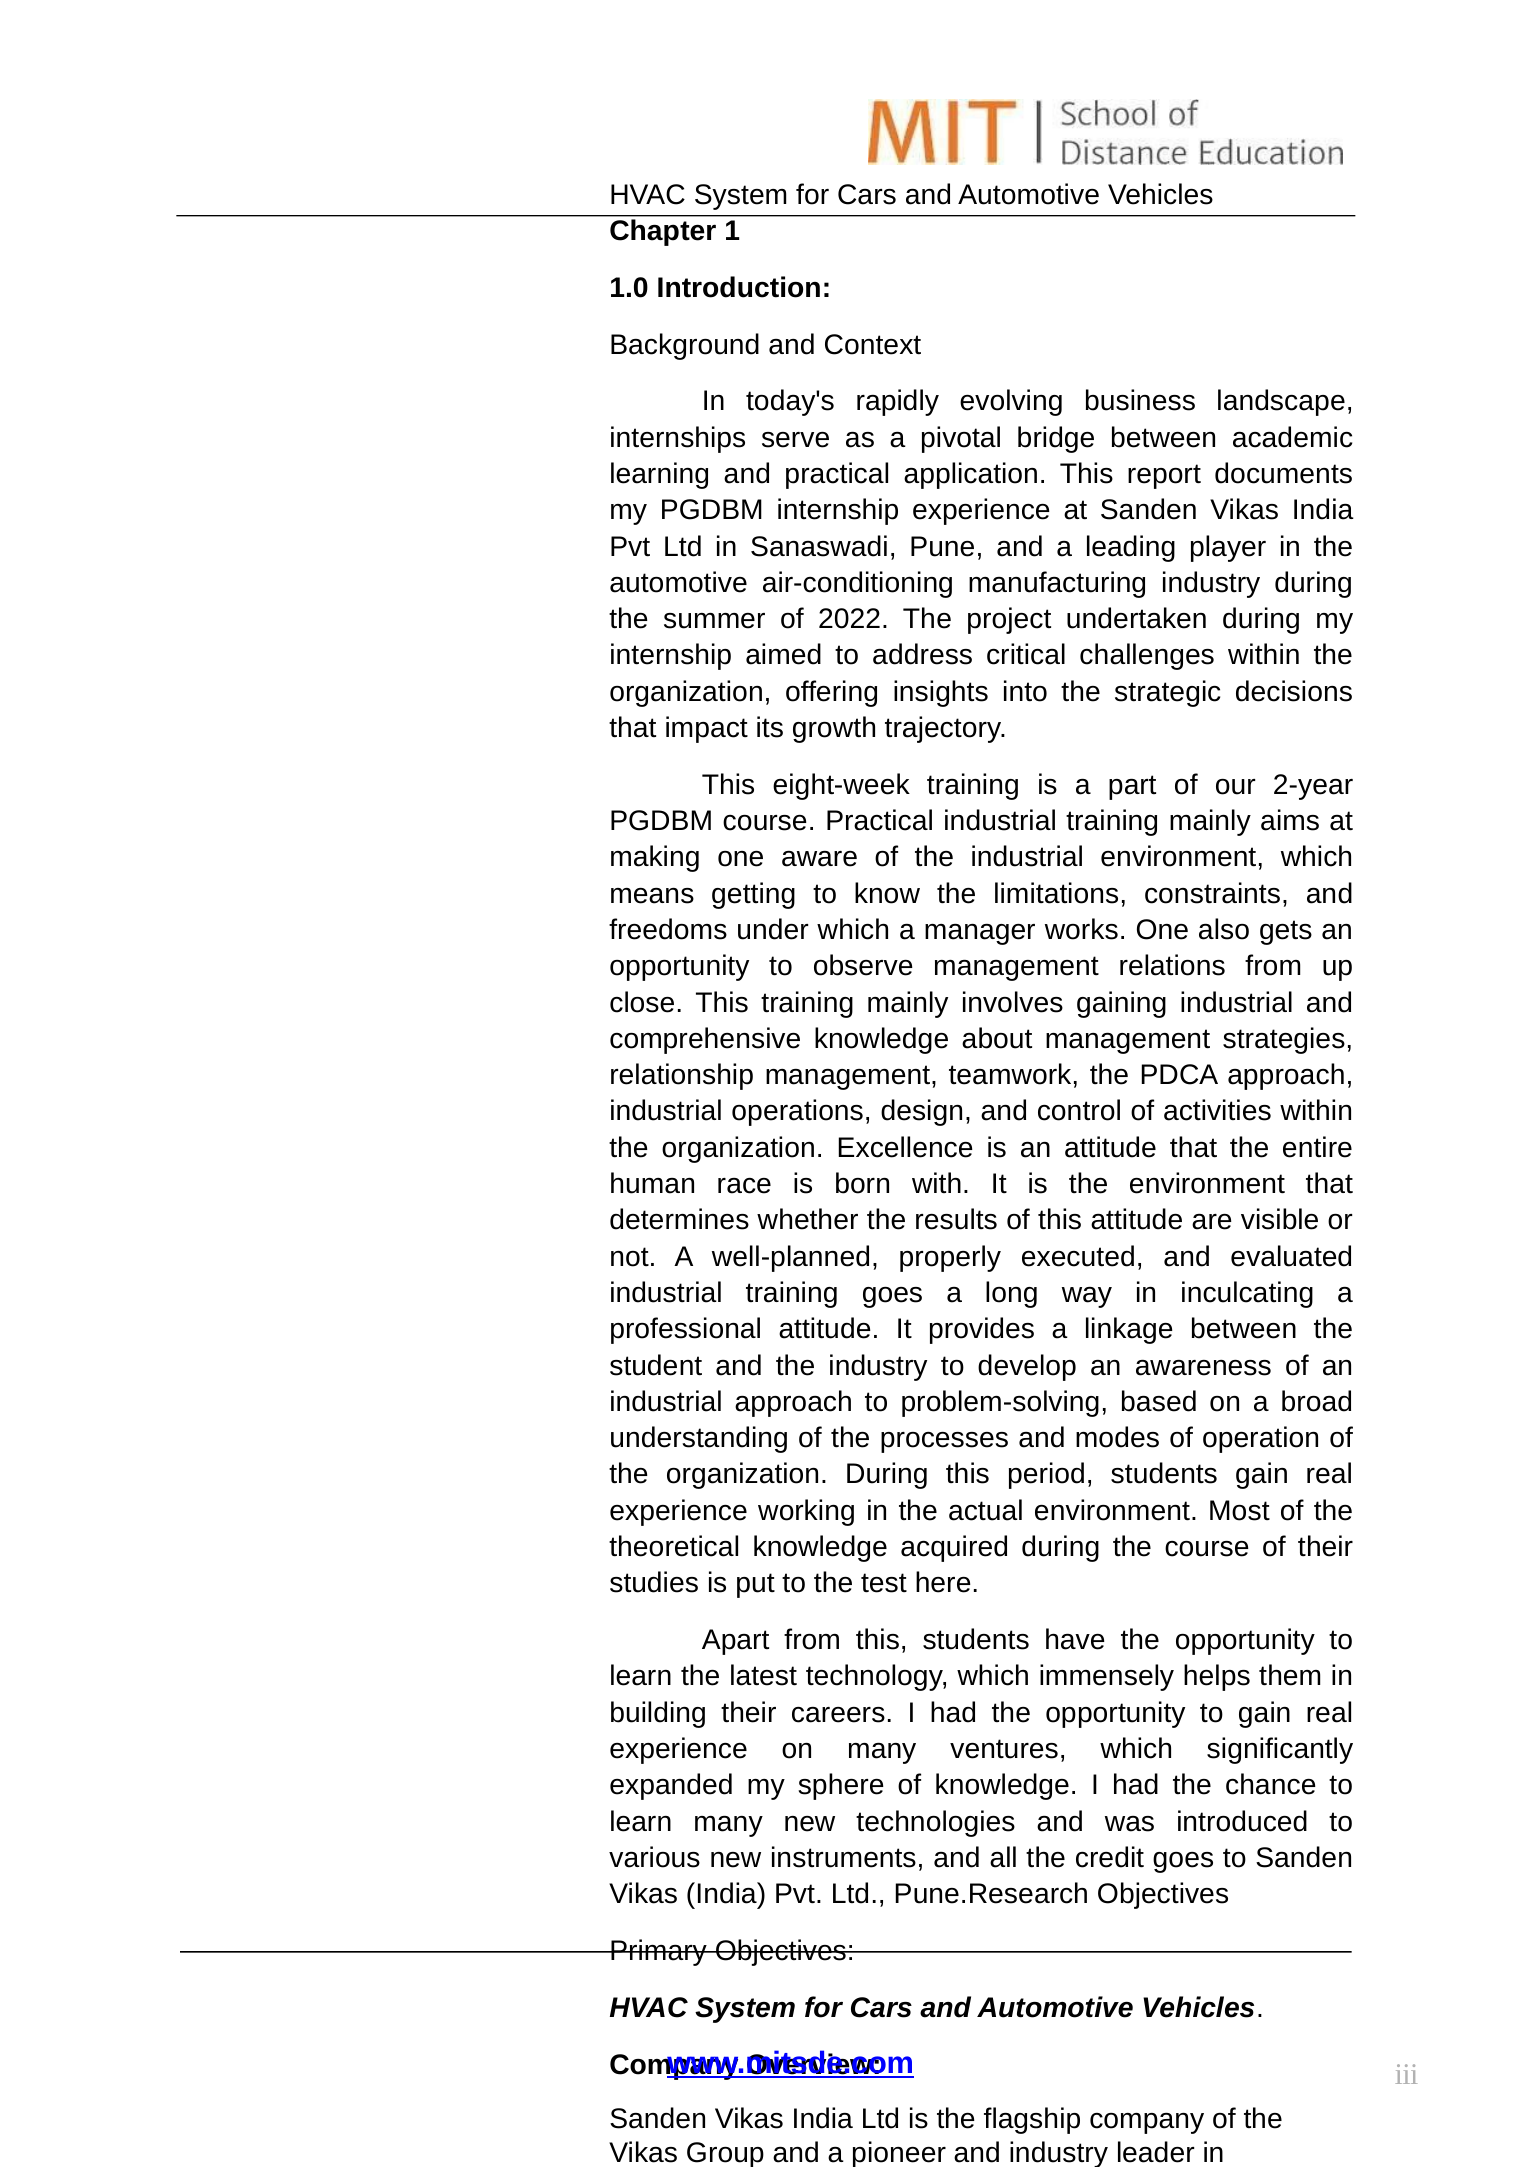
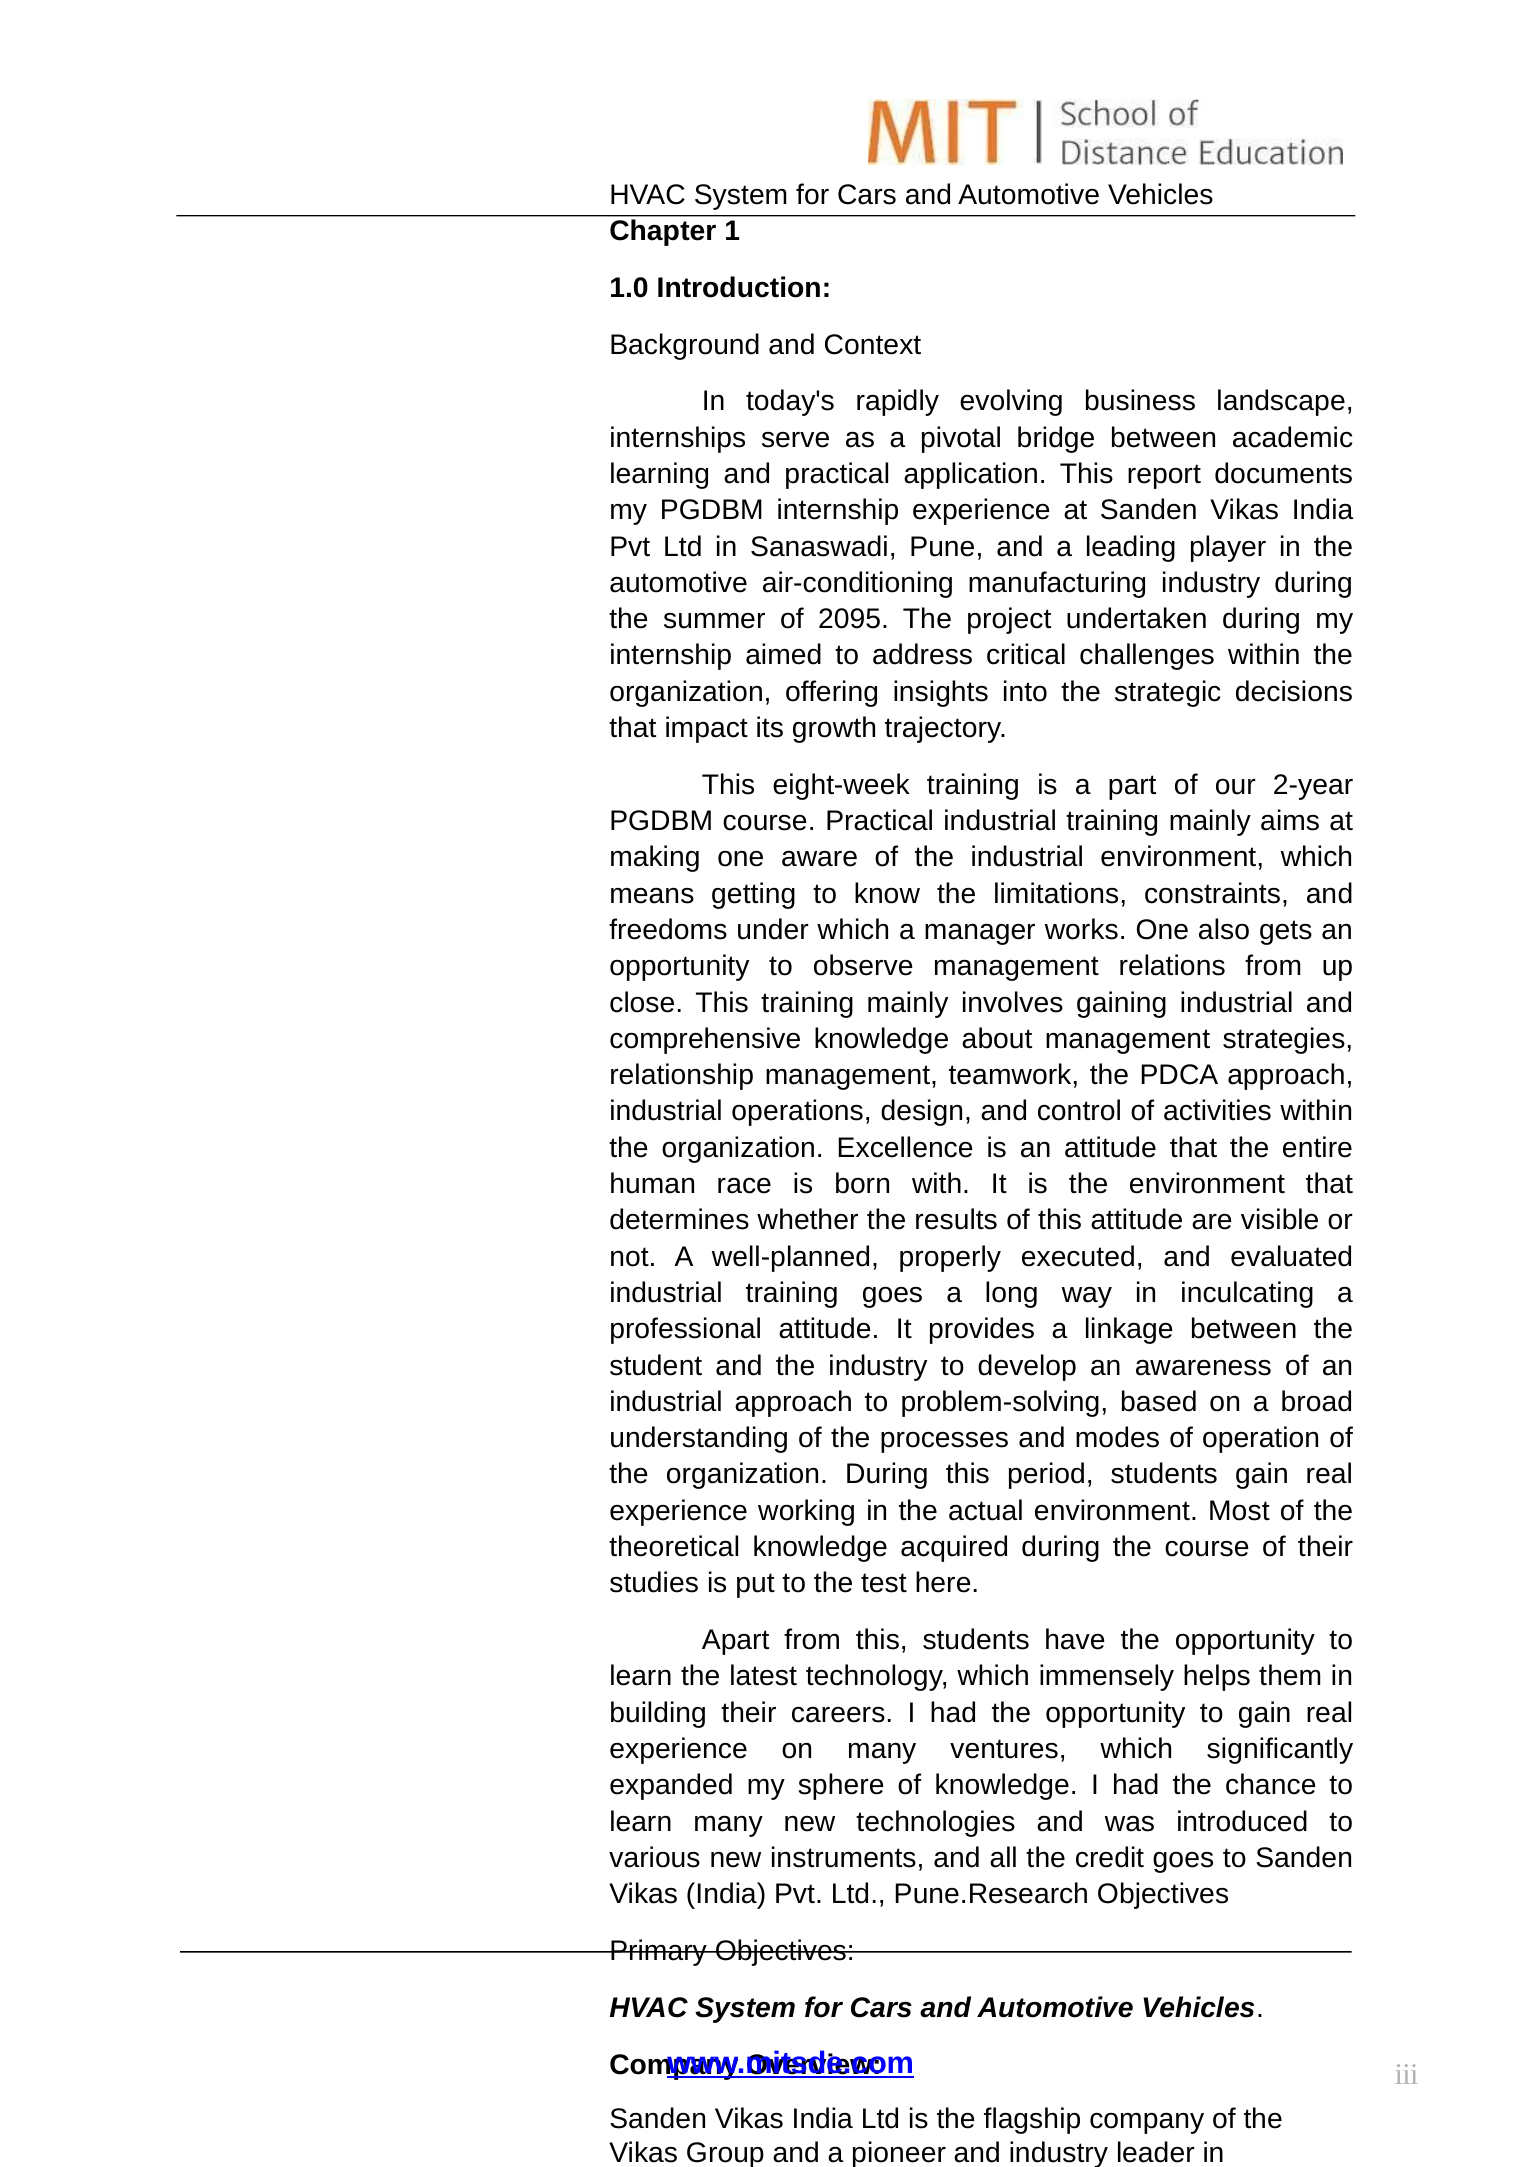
2022: 2022 -> 2095 (854, 619)
